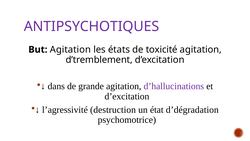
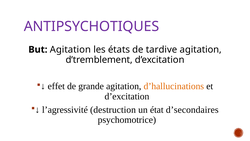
toxicité: toxicité -> tardive (162, 49)
dans: dans -> effet (56, 86)
d’hallucinations colour: purple -> orange (174, 86)
d’dégradation: d’dégradation -> d’secondaires (192, 109)
